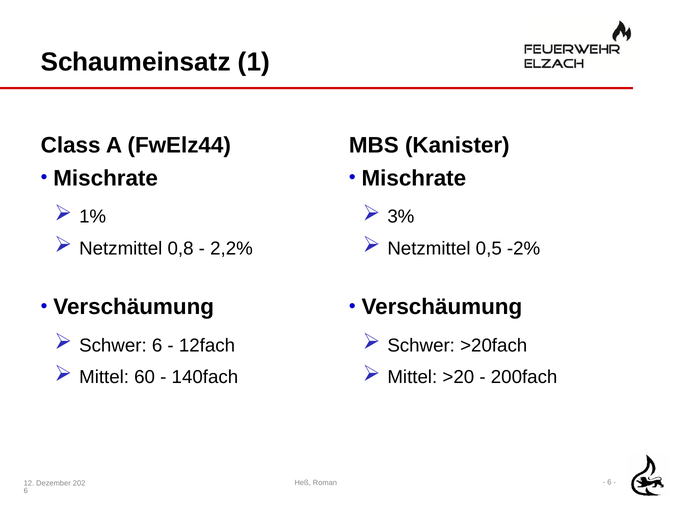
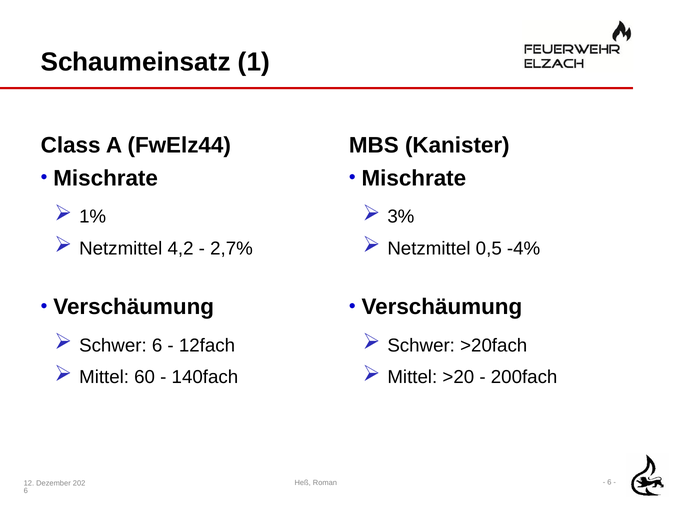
0,8: 0,8 -> 4,2 (181, 248)
2,2%: 2,2% -> 2,7% (231, 248)
-2%: -2% -> -4% (524, 248)
